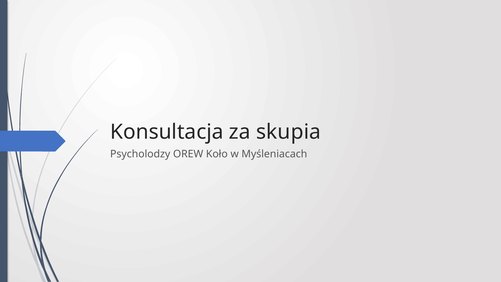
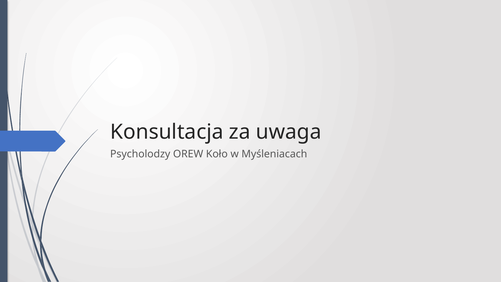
skupia: skupia -> uwaga (289, 132)
